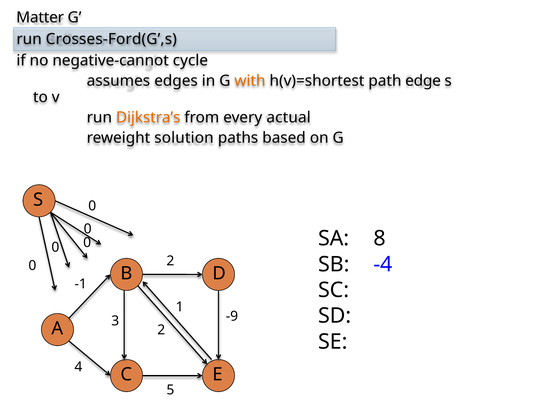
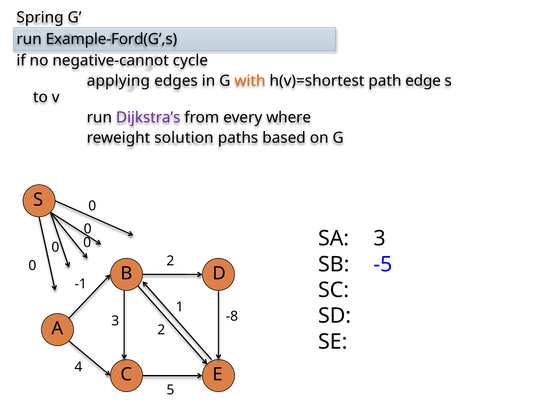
Matter: Matter -> Spring (40, 18)
Crosses-Ford(G’,s: Crosses-Ford(G’,s -> Example-Ford(G’,s (111, 39)
assumes: assumes -> applying (118, 81)
Dijkstra’s colour: orange -> purple (148, 118)
actual: actual -> where (289, 118)
A 8: 8 -> 3 (380, 239)
-4: -4 -> -5 (383, 264)
-9: -9 -> -8 (232, 316)
